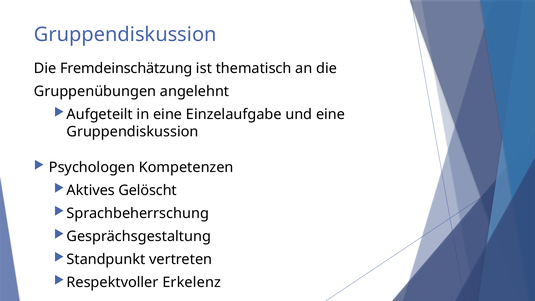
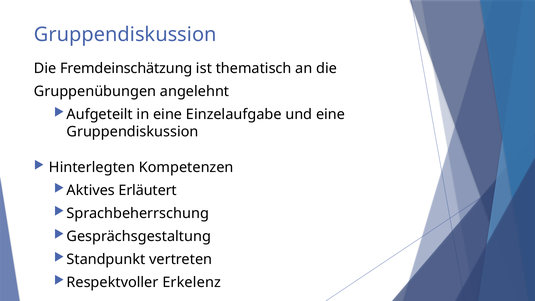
Psychologen: Psychologen -> Hinterlegten (92, 167)
Gelöscht: Gelöscht -> Erläutert (148, 190)
